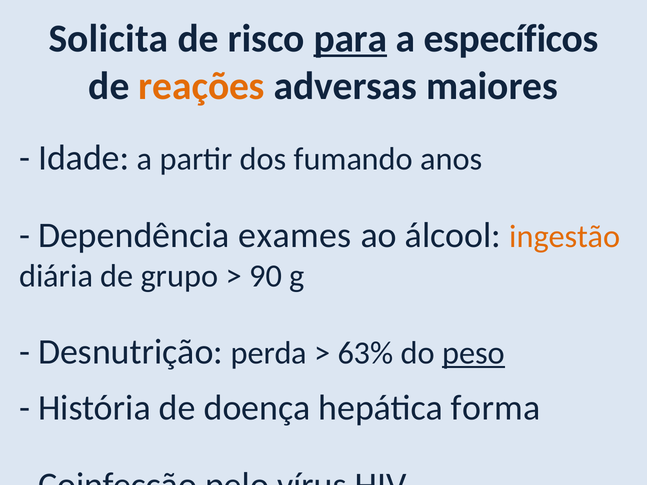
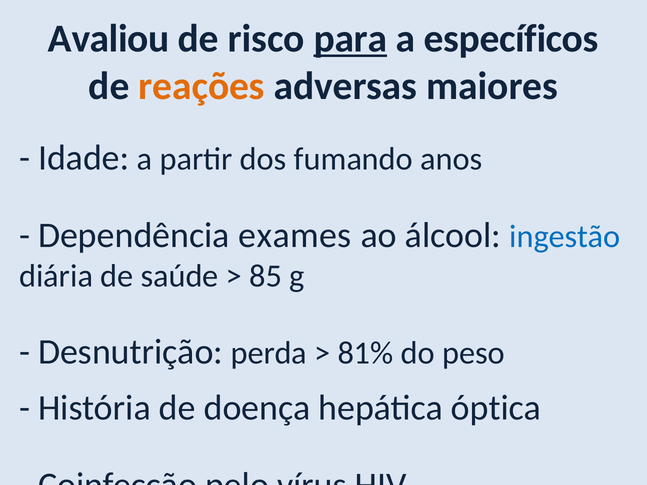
Solicita: Solicita -> Avaliou (109, 39)
ingestão colour: orange -> blue (565, 237)
grupo: grupo -> saúde (180, 276)
90: 90 -> 85 (266, 276)
63%: 63% -> 81% (366, 353)
peso underline: present -> none (473, 353)
forma: forma -> óptica (496, 408)
